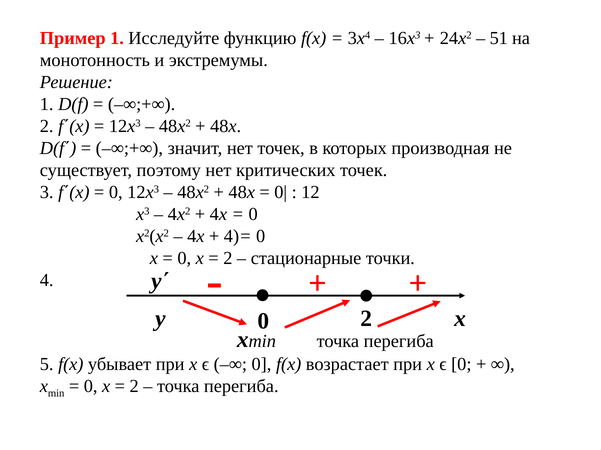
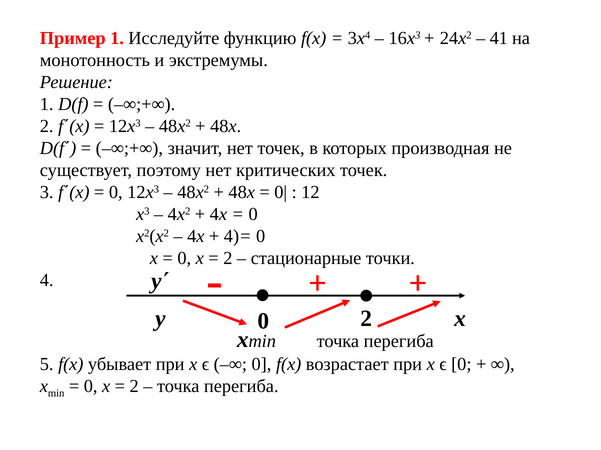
51: 51 -> 41 (499, 38)
